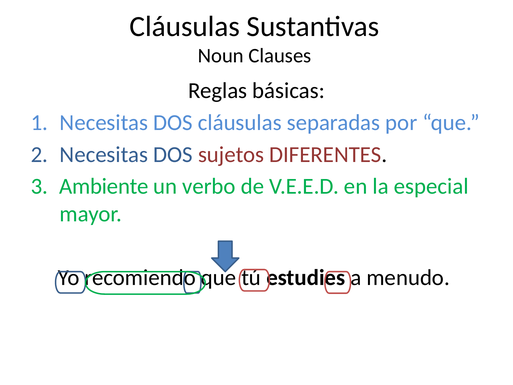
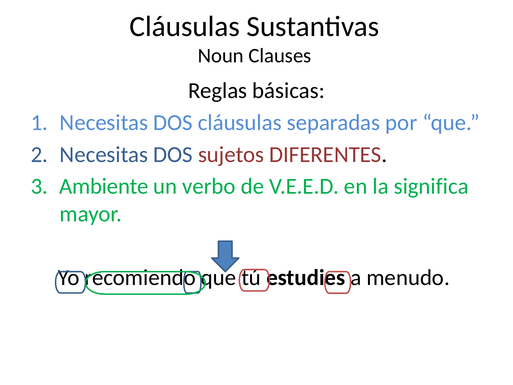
especial: especial -> significa (431, 186)
